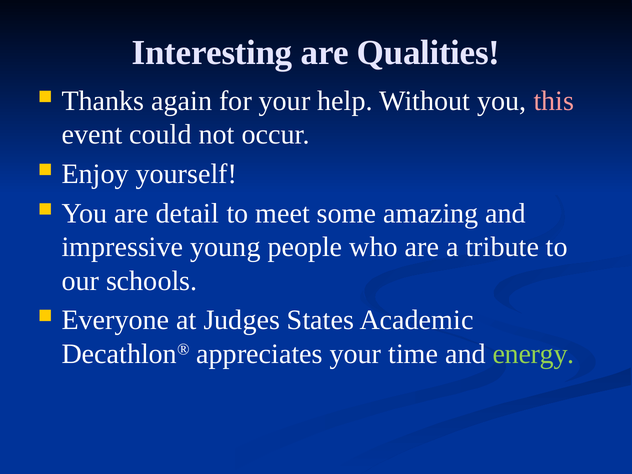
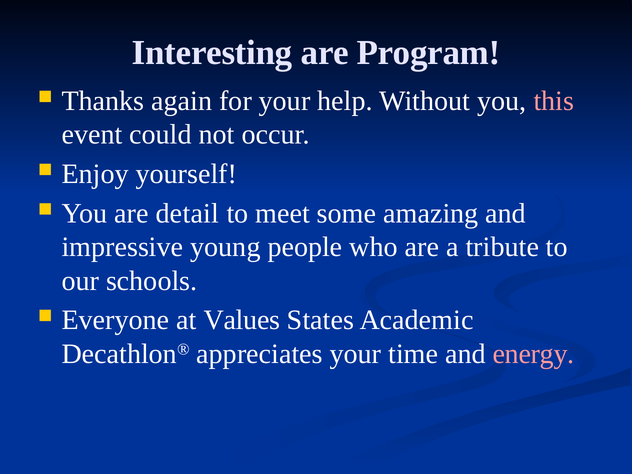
Qualities: Qualities -> Program (429, 52)
Judges: Judges -> Values (242, 320)
energy colour: light green -> pink (534, 354)
